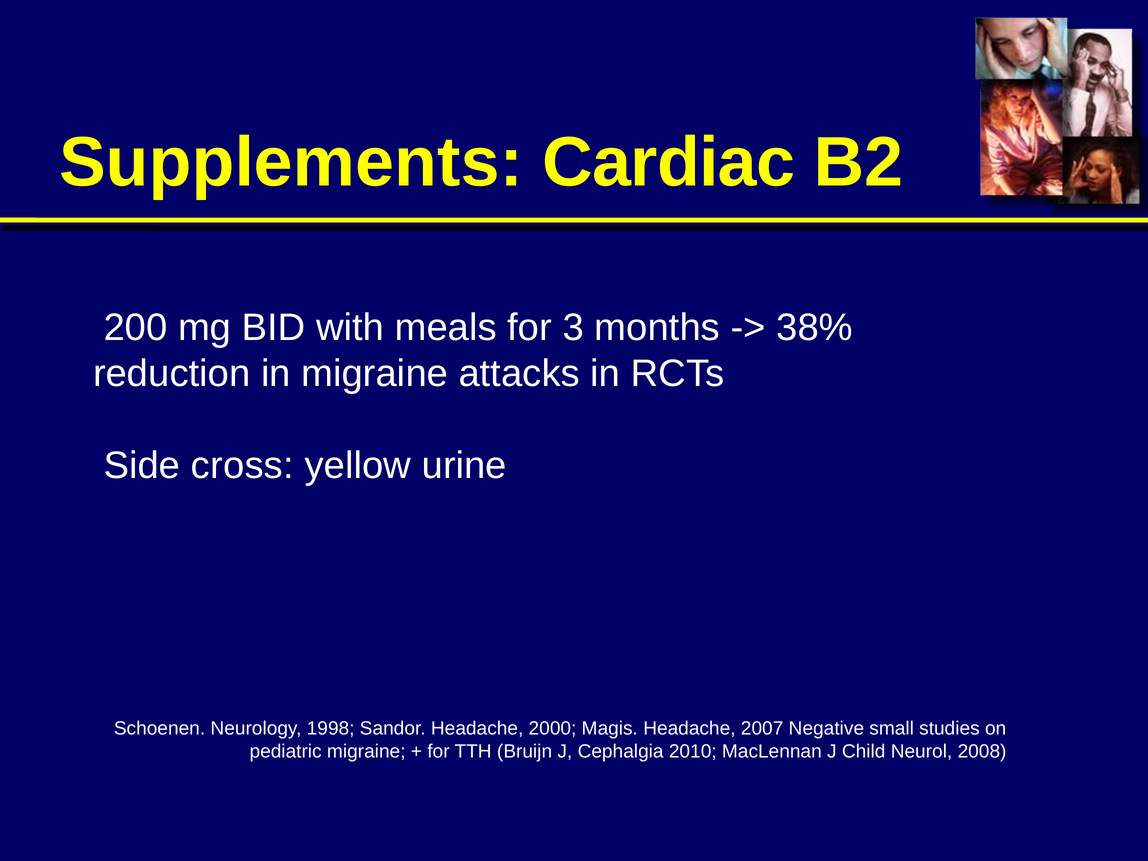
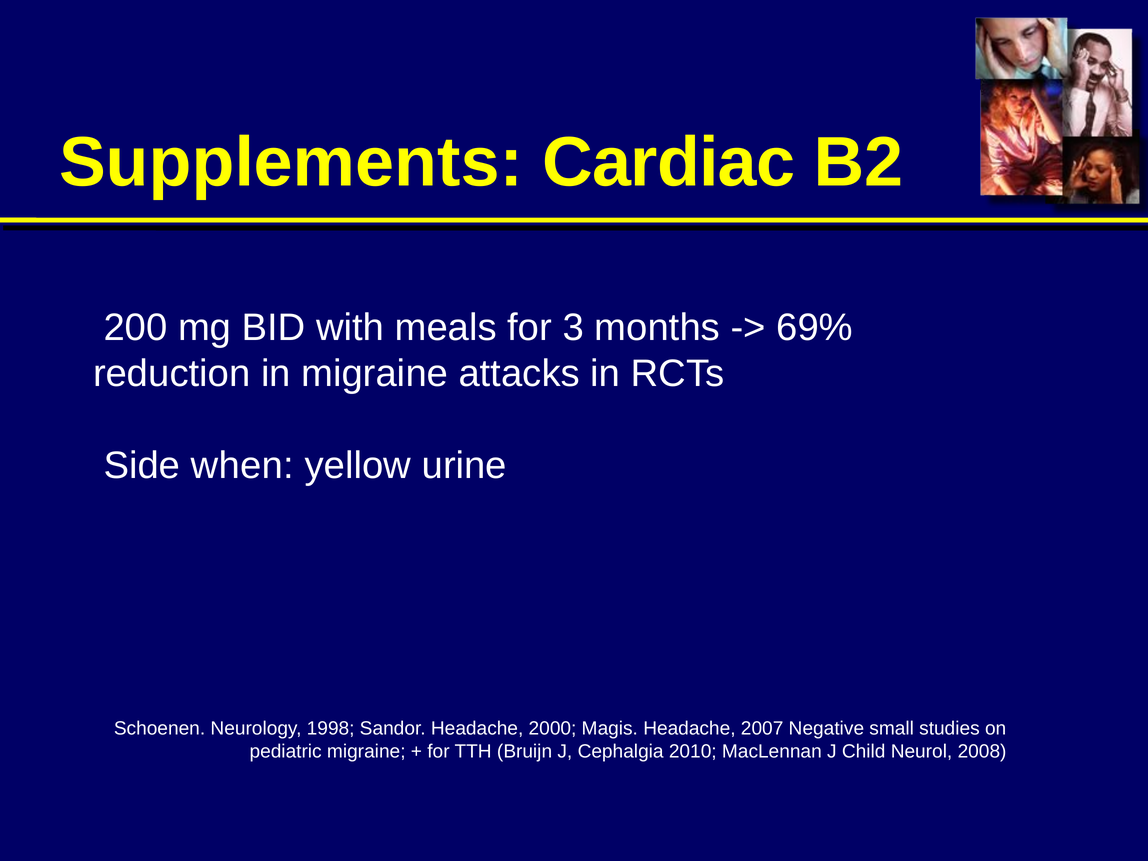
38%: 38% -> 69% (815, 328)
cross: cross -> when (242, 466)
